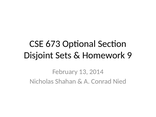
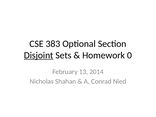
673: 673 -> 383 (53, 44)
Disjoint underline: none -> present (39, 55)
9: 9 -> 0 (129, 55)
